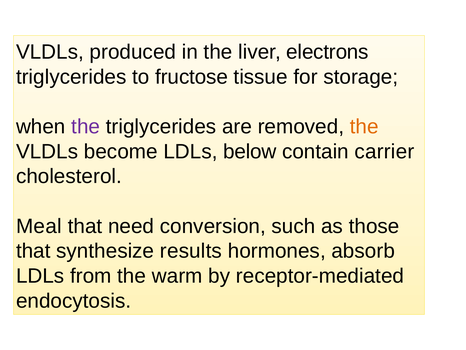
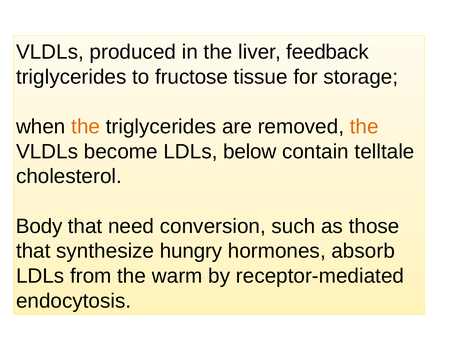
electrons: electrons -> feedback (327, 52)
the colour: purple -> orange (86, 126)
carrier: carrier -> telltale (385, 151)
Meal: Meal -> Body (39, 226)
results: results -> hungry (191, 251)
